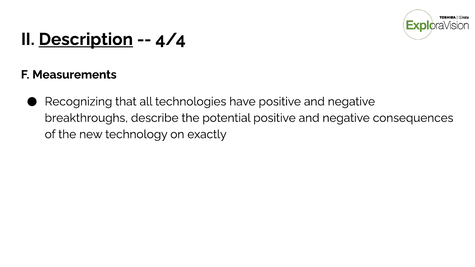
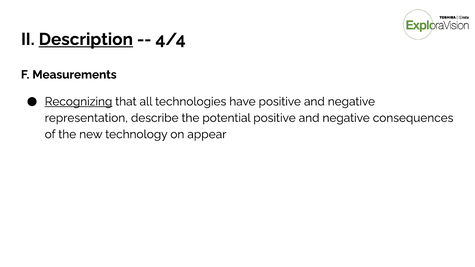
Recognizing underline: none -> present (78, 102)
breakthroughs: breakthroughs -> representation (86, 118)
exactly: exactly -> appear (207, 134)
